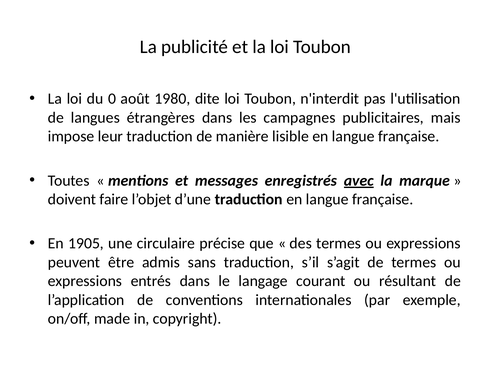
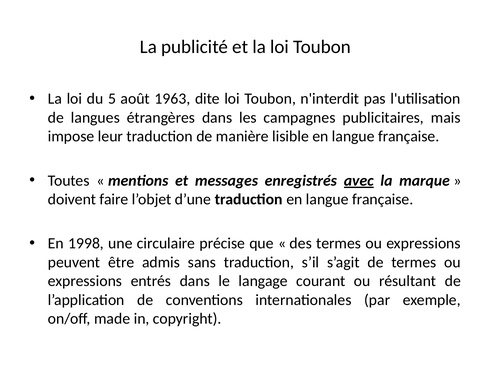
0: 0 -> 5 (112, 99)
1980: 1980 -> 1963 (172, 99)
1905: 1905 -> 1998 (86, 244)
